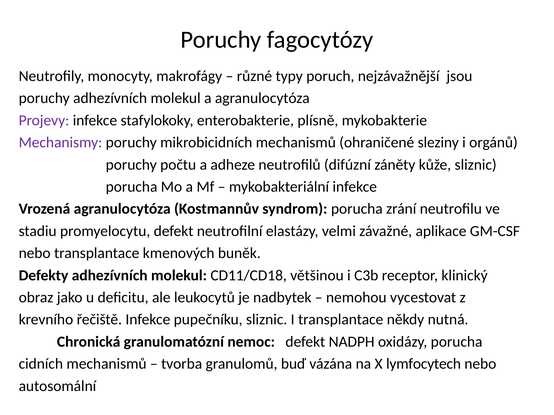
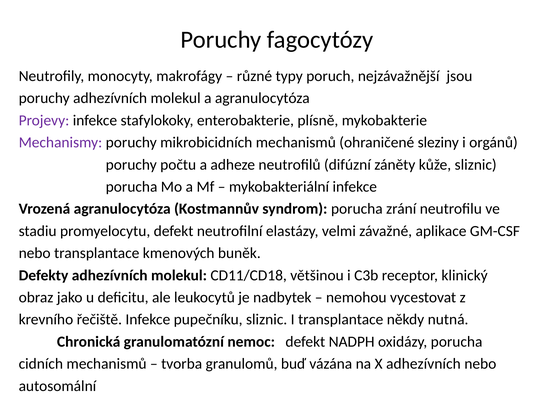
X lymfocytech: lymfocytech -> adhezívních (423, 364)
